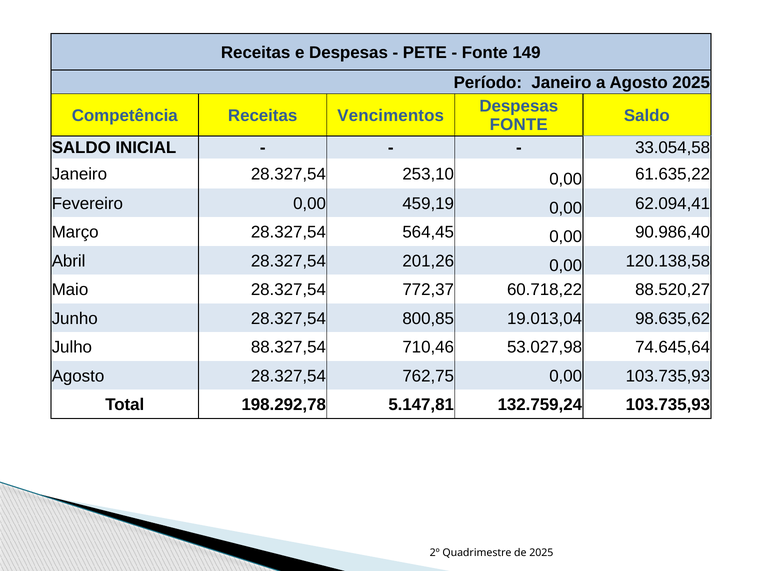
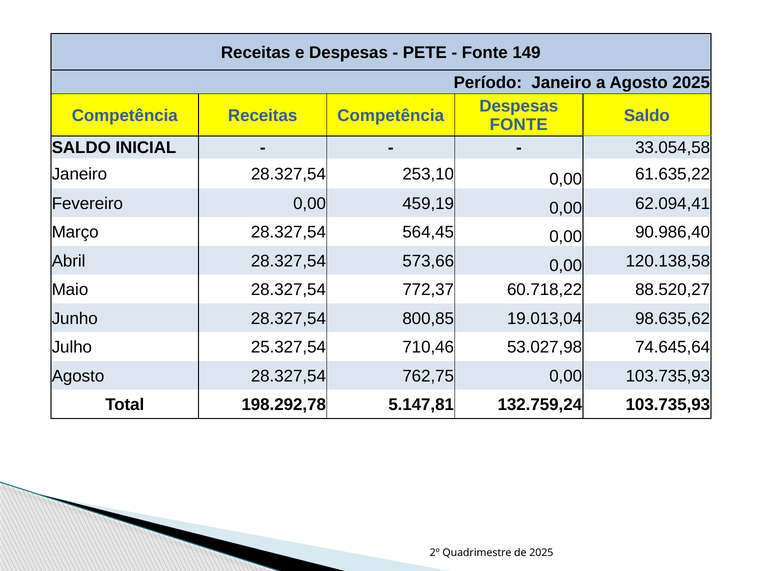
Receitas Vencimentos: Vencimentos -> Competência (391, 116)
201,26: 201,26 -> 573,66 (428, 261)
88.327,54: 88.327,54 -> 25.327,54 (288, 348)
